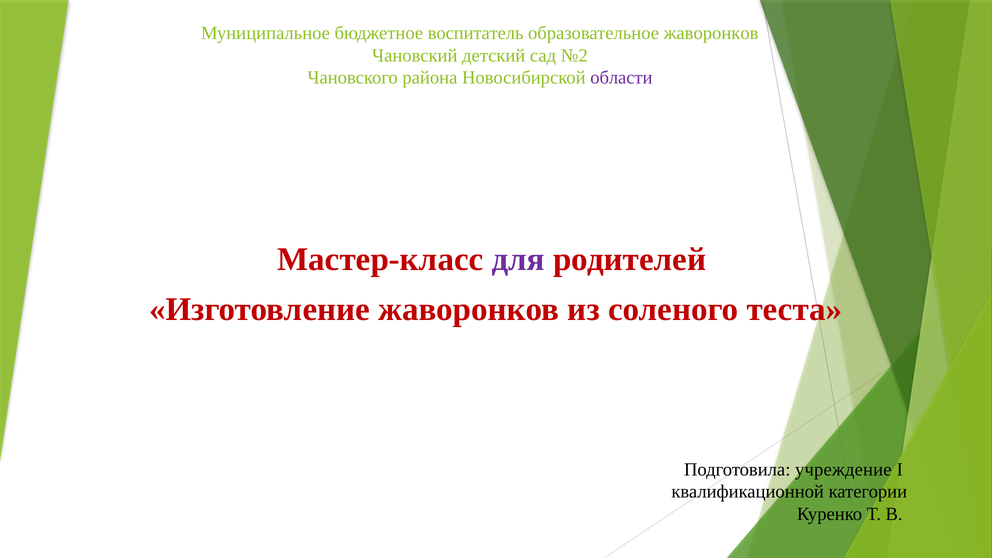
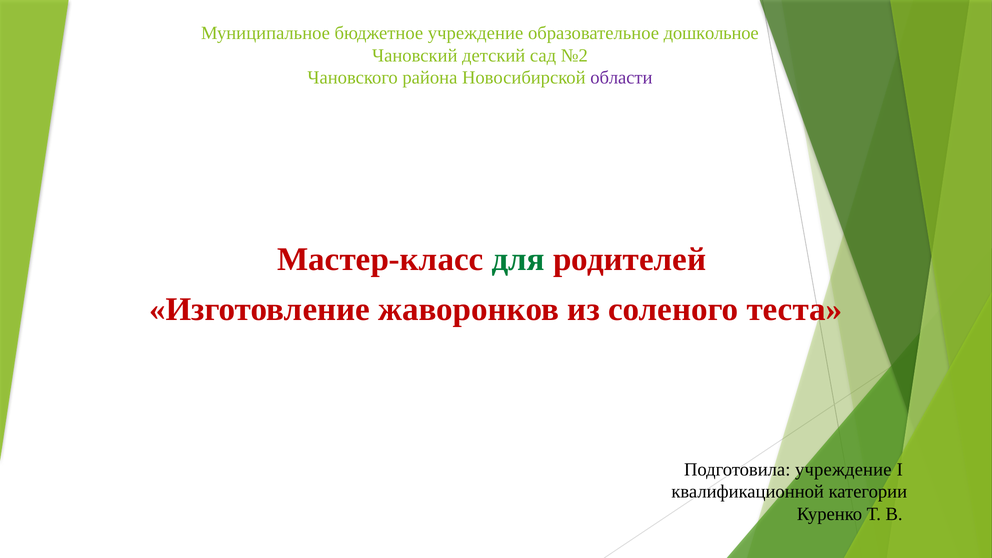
бюджетное воспитатель: воспитатель -> учреждение (476, 33)
образовательное жаворонков: жаворонков -> дошкольное (711, 33)
для colour: purple -> green (518, 259)
